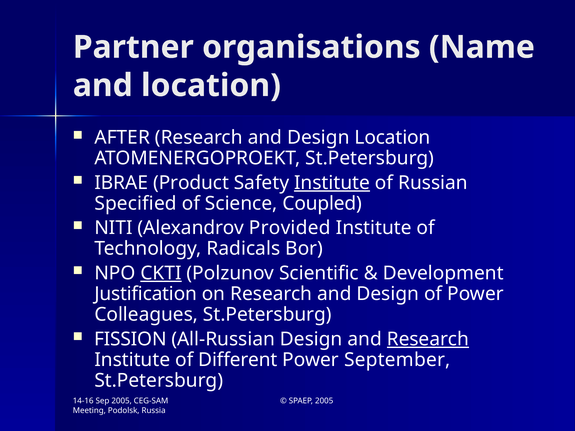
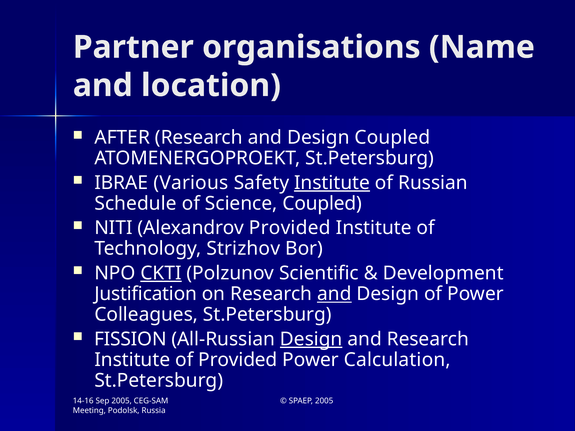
Design Location: Location -> Coupled (392, 138)
Product: Product -> Various (191, 183)
Specified: Specified -> Schedule (136, 204)
Radicals: Radicals -> Strizhov (243, 249)
and underline: none -> present (334, 294)
Design underline: none -> present (311, 339)
Research underline: present -> none (428, 339)
of Different: Different -> Provided (238, 360)
September: September -> Calculation (397, 360)
